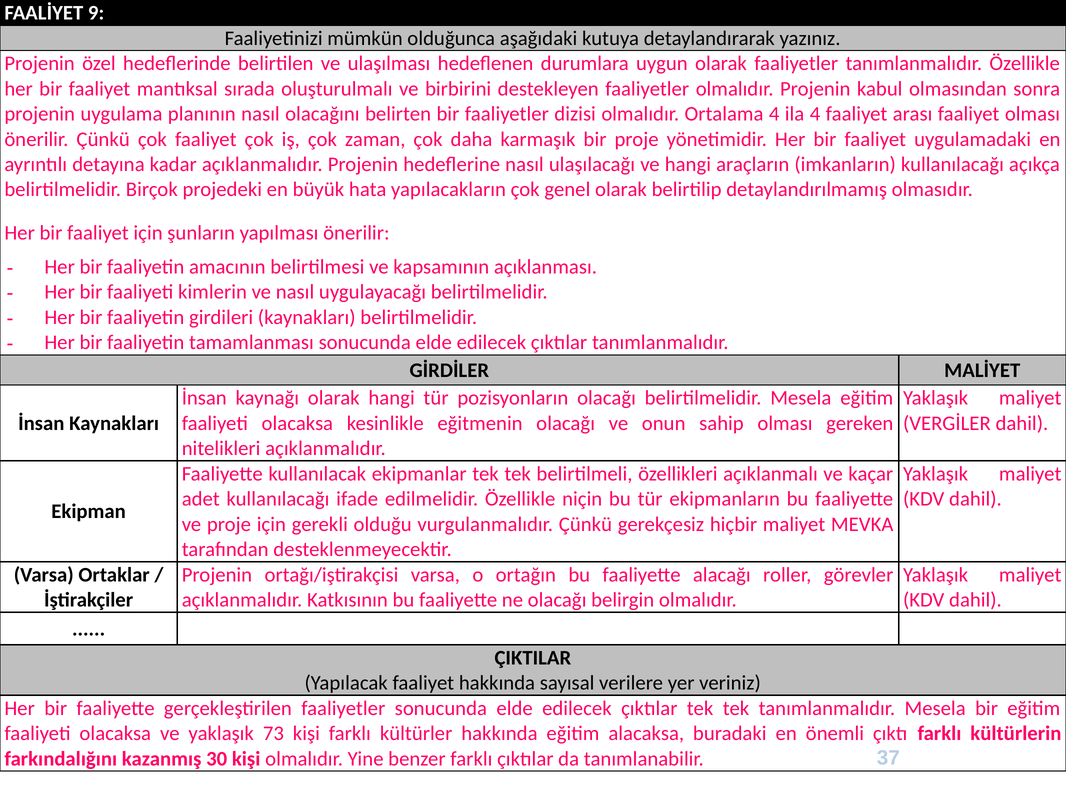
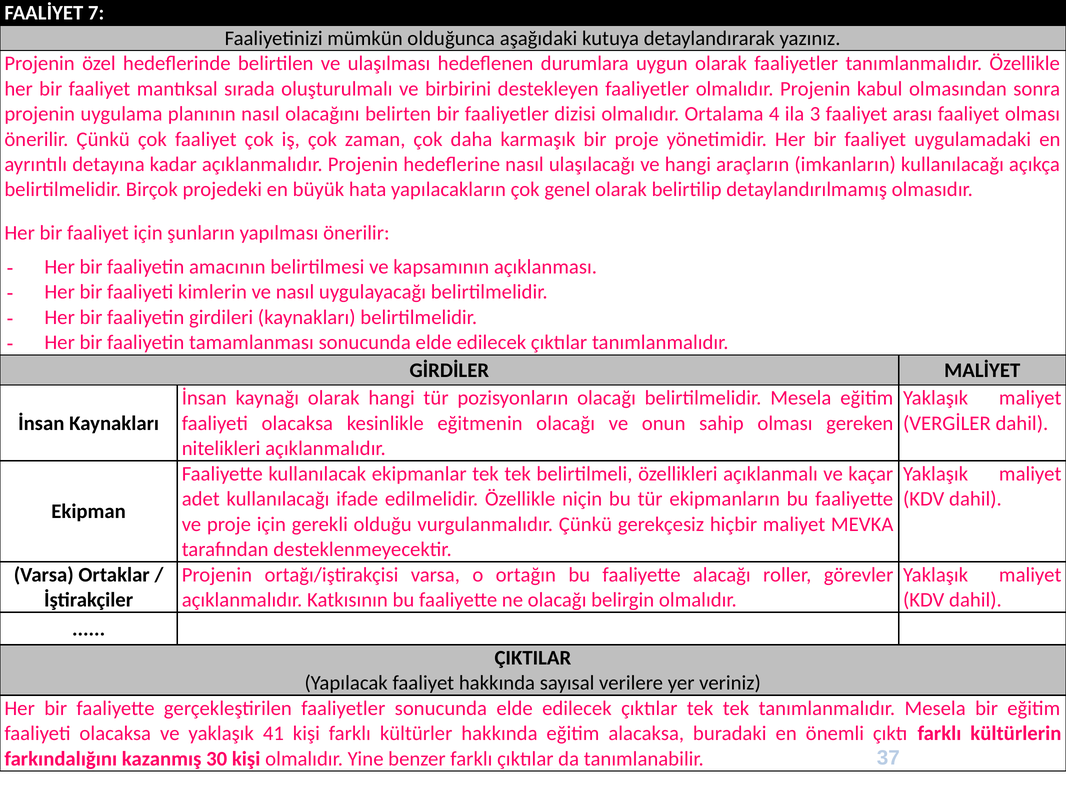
9: 9 -> 7 (96, 13)
ila 4: 4 -> 3 (815, 114)
73: 73 -> 41 (273, 733)
